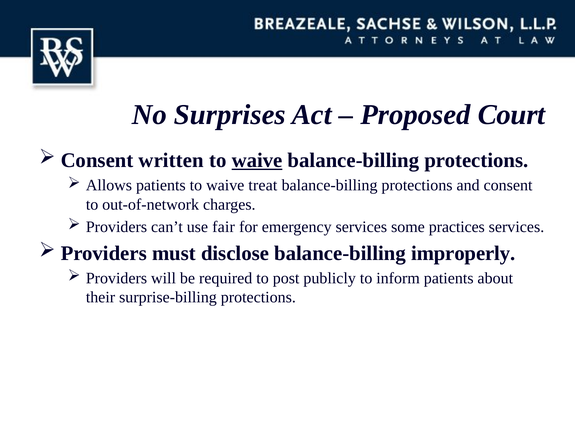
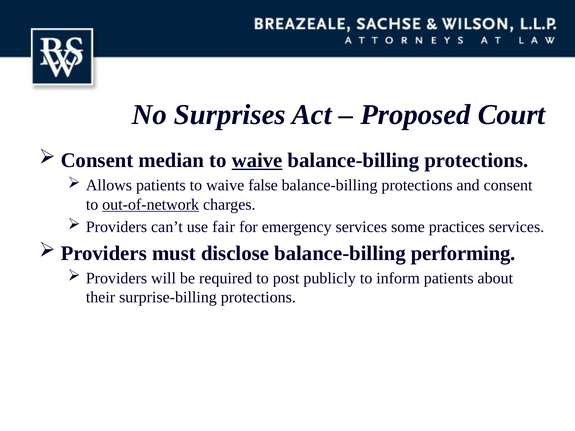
written: written -> median (171, 161)
treat: treat -> false (263, 185)
out-of-network underline: none -> present (151, 205)
improperly: improperly -> performing (463, 253)
